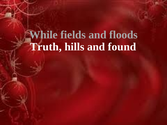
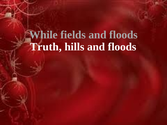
hills and found: found -> floods (122, 47)
